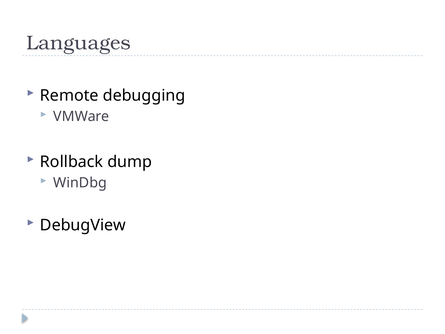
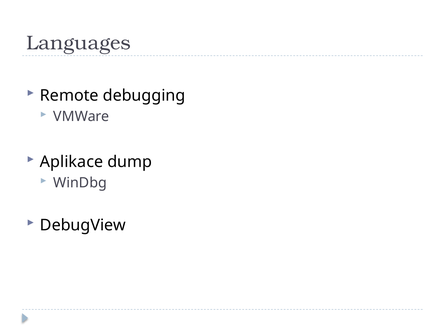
Rollback: Rollback -> Aplikace (72, 162)
